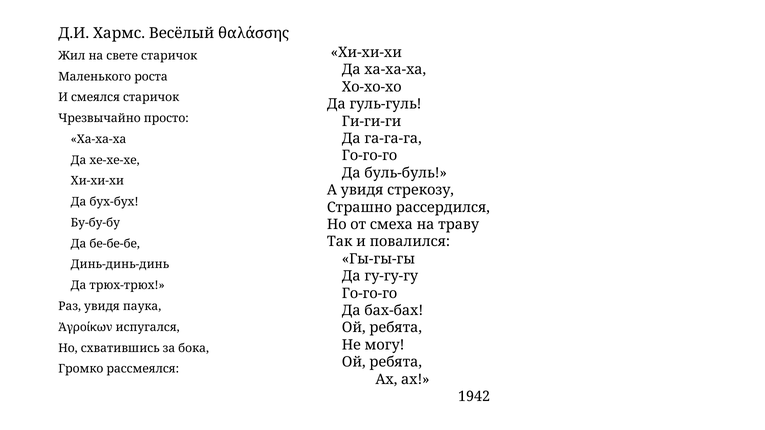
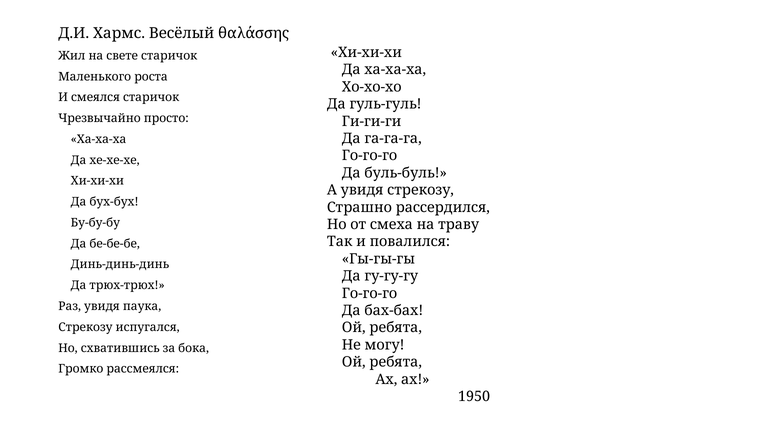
Ἀγροίκων: Ἀγροίκων -> Стрекозу (85, 327)
1942: 1942 -> 1950 (474, 397)
